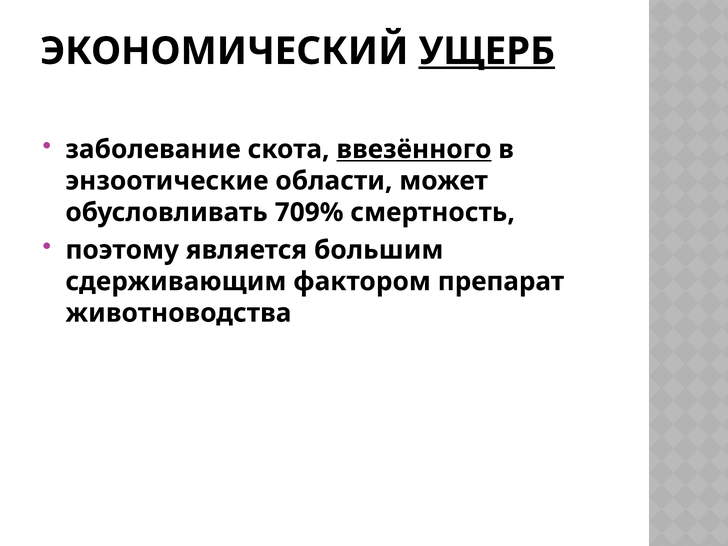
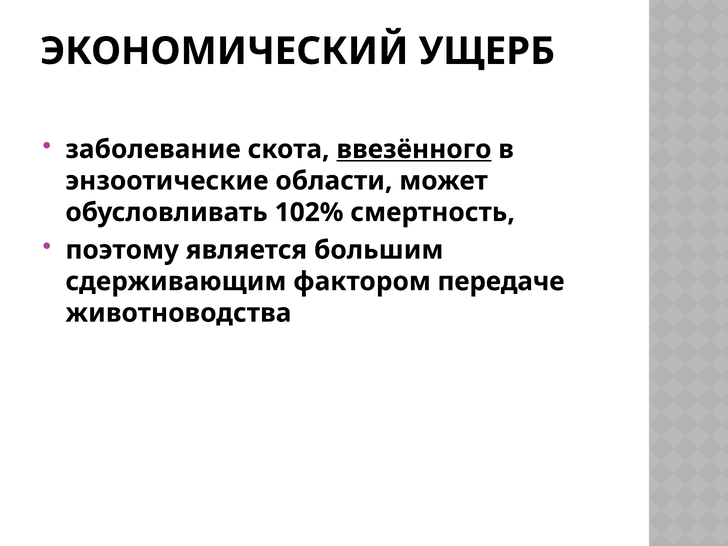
УЩЕРБ underline: present -> none (487, 51)
709%: 709% -> 102% (309, 212)
препарат: препарат -> передаче (501, 282)
